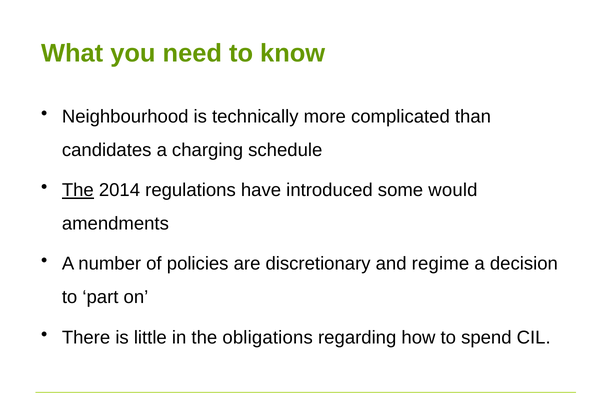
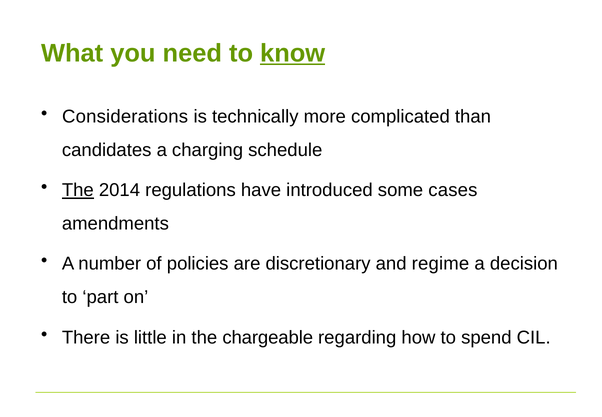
know underline: none -> present (293, 53)
Neighbourhood: Neighbourhood -> Considerations (125, 117)
would: would -> cases (453, 190)
obligations: obligations -> chargeable (268, 337)
